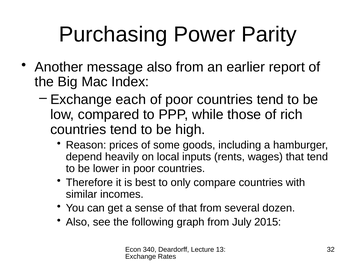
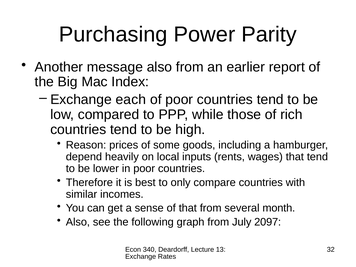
dozen: dozen -> month (279, 208)
2015: 2015 -> 2097 (268, 222)
